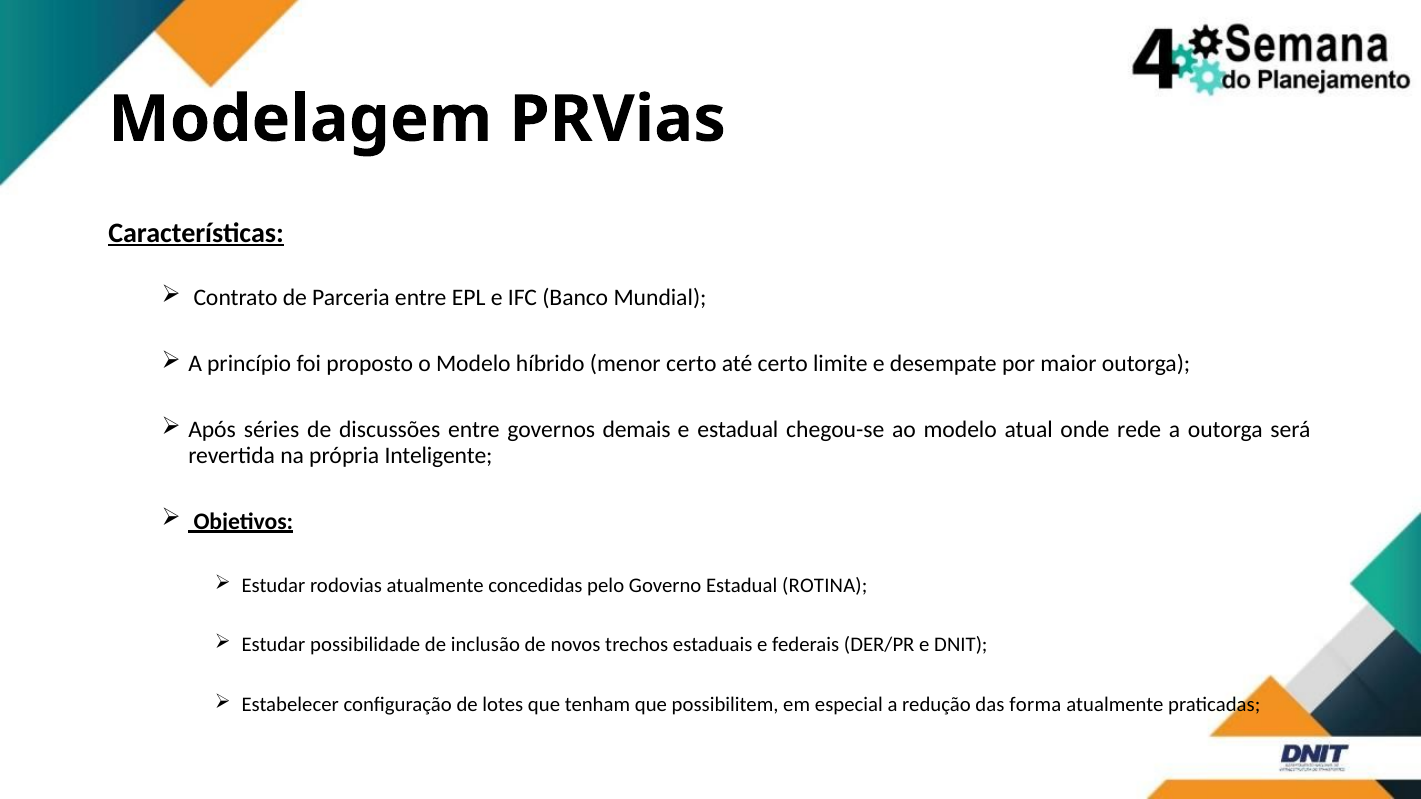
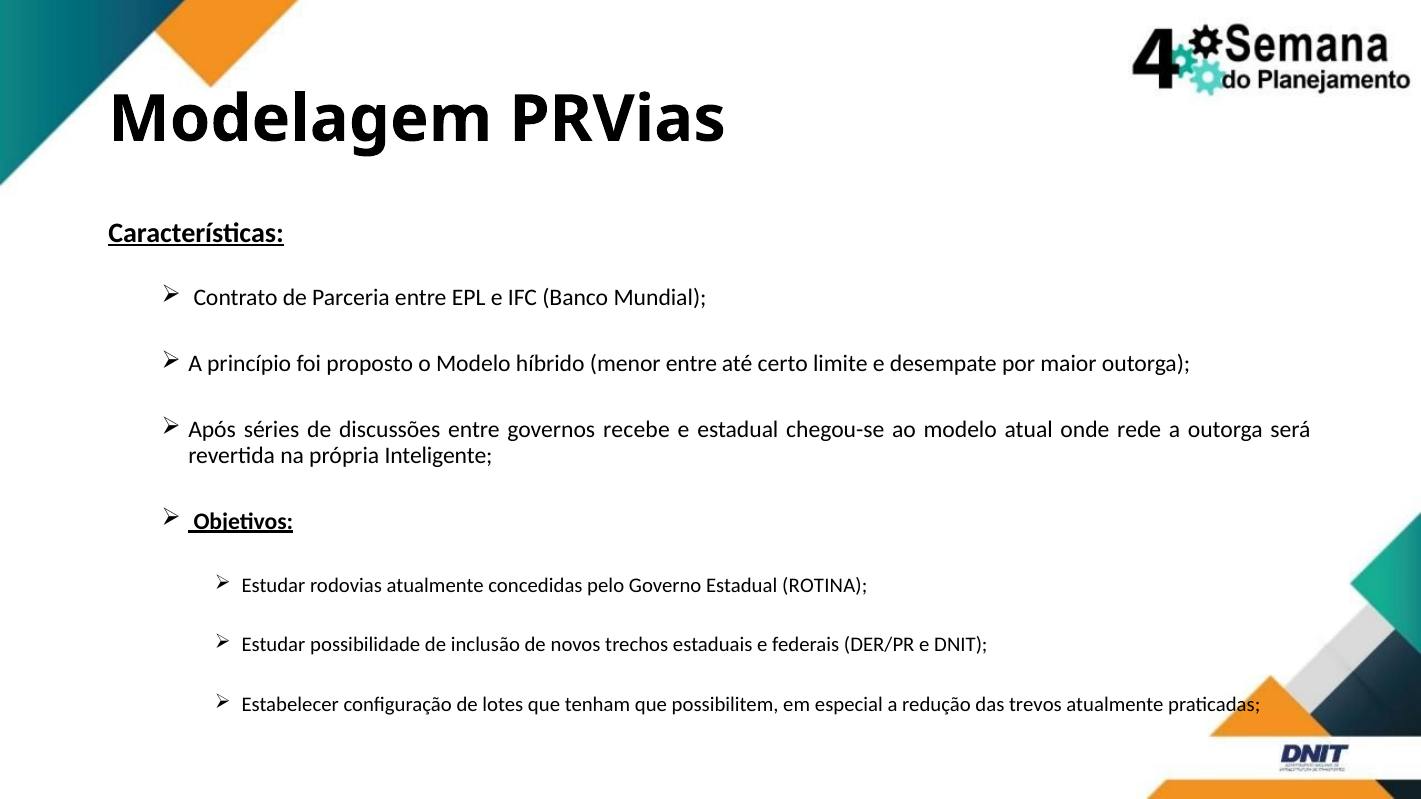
menor certo: certo -> entre (691, 364)
demais: demais -> recebe (636, 430)
forma: forma -> trevos (1035, 705)
